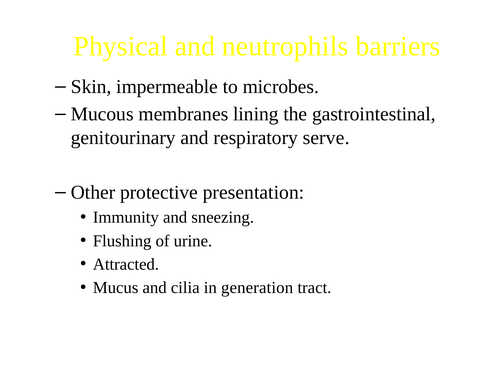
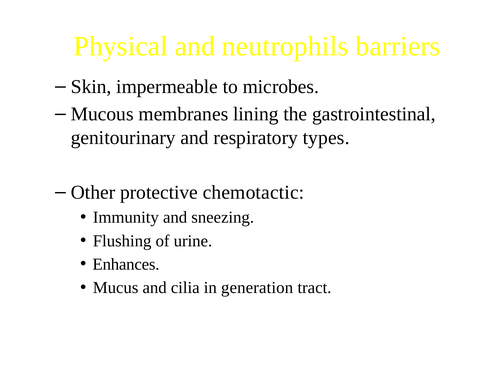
serve: serve -> types (326, 137)
presentation: presentation -> chemotactic (253, 192)
Attracted: Attracted -> Enhances (126, 264)
